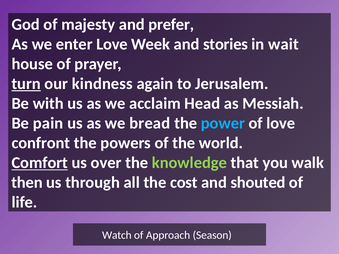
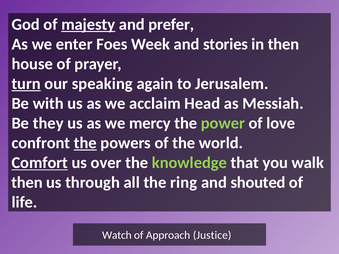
majesty underline: none -> present (88, 24)
enter Love: Love -> Foes (112, 44)
in wait: wait -> then (284, 44)
kindness: kindness -> speaking (102, 84)
pain: pain -> they (48, 123)
bread: bread -> mercy (150, 123)
power colour: light blue -> light green (223, 123)
the underline: none -> present (85, 143)
cost: cost -> ring (184, 183)
Season: Season -> Justice (212, 235)
